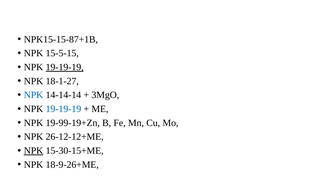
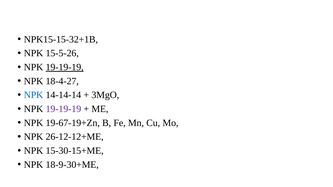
NPK15-15-87+1B: NPK15-15-87+1B -> NPK15-15-32+1B (61, 39)
15-5-15: 15-5-15 -> 15-5-26 (62, 53)
18-1-27: 18-1-27 -> 18-4-27 (62, 81)
19-19-19 colour: blue -> purple (63, 109)
19-99-19+Zn: 19-99-19+Zn -> 19-67-19+Zn (73, 123)
NPK underline: present -> none (34, 151)
18-9-26+ME: 18-9-26+ME -> 18-9-30+ME (72, 165)
